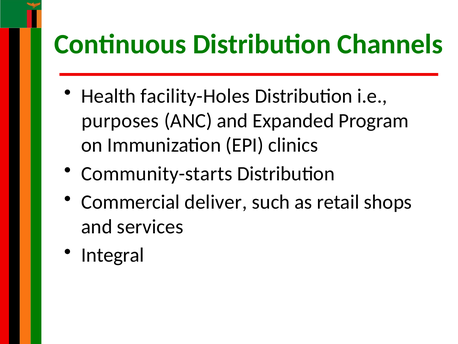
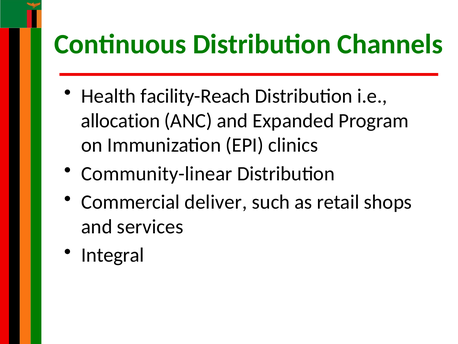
facility-Holes: facility-Holes -> facility-Reach (195, 96)
purposes: purposes -> allocation (120, 121)
Community-starts: Community-starts -> Community-linear (157, 173)
